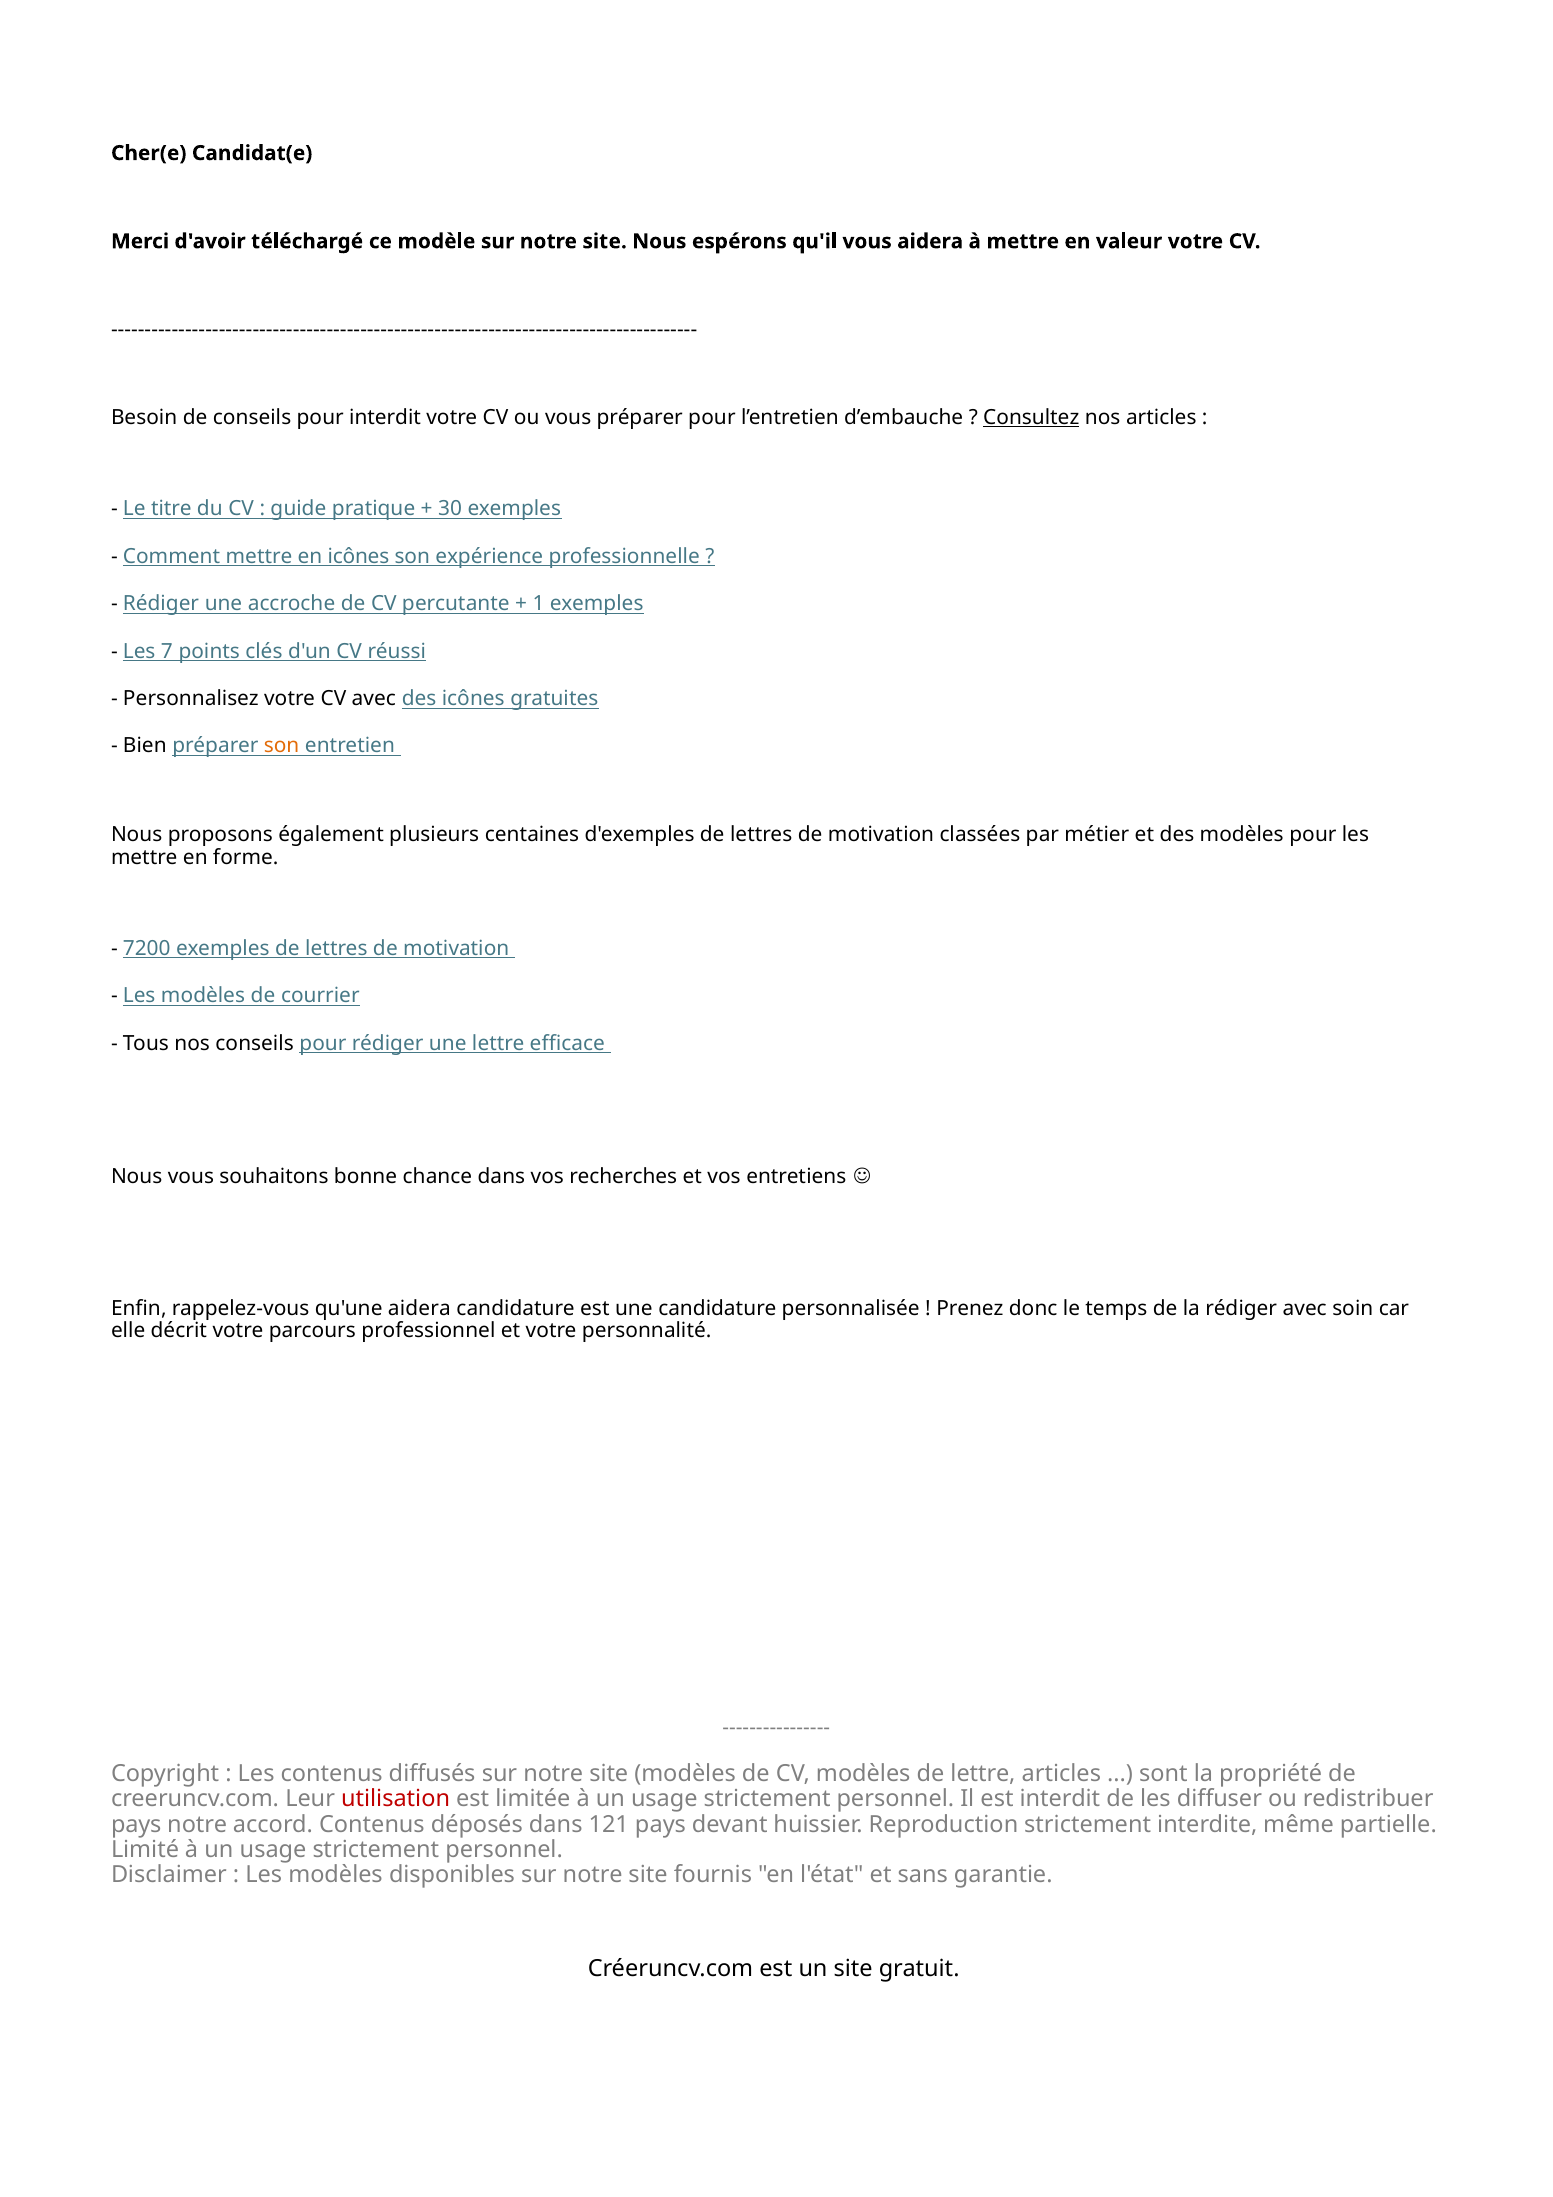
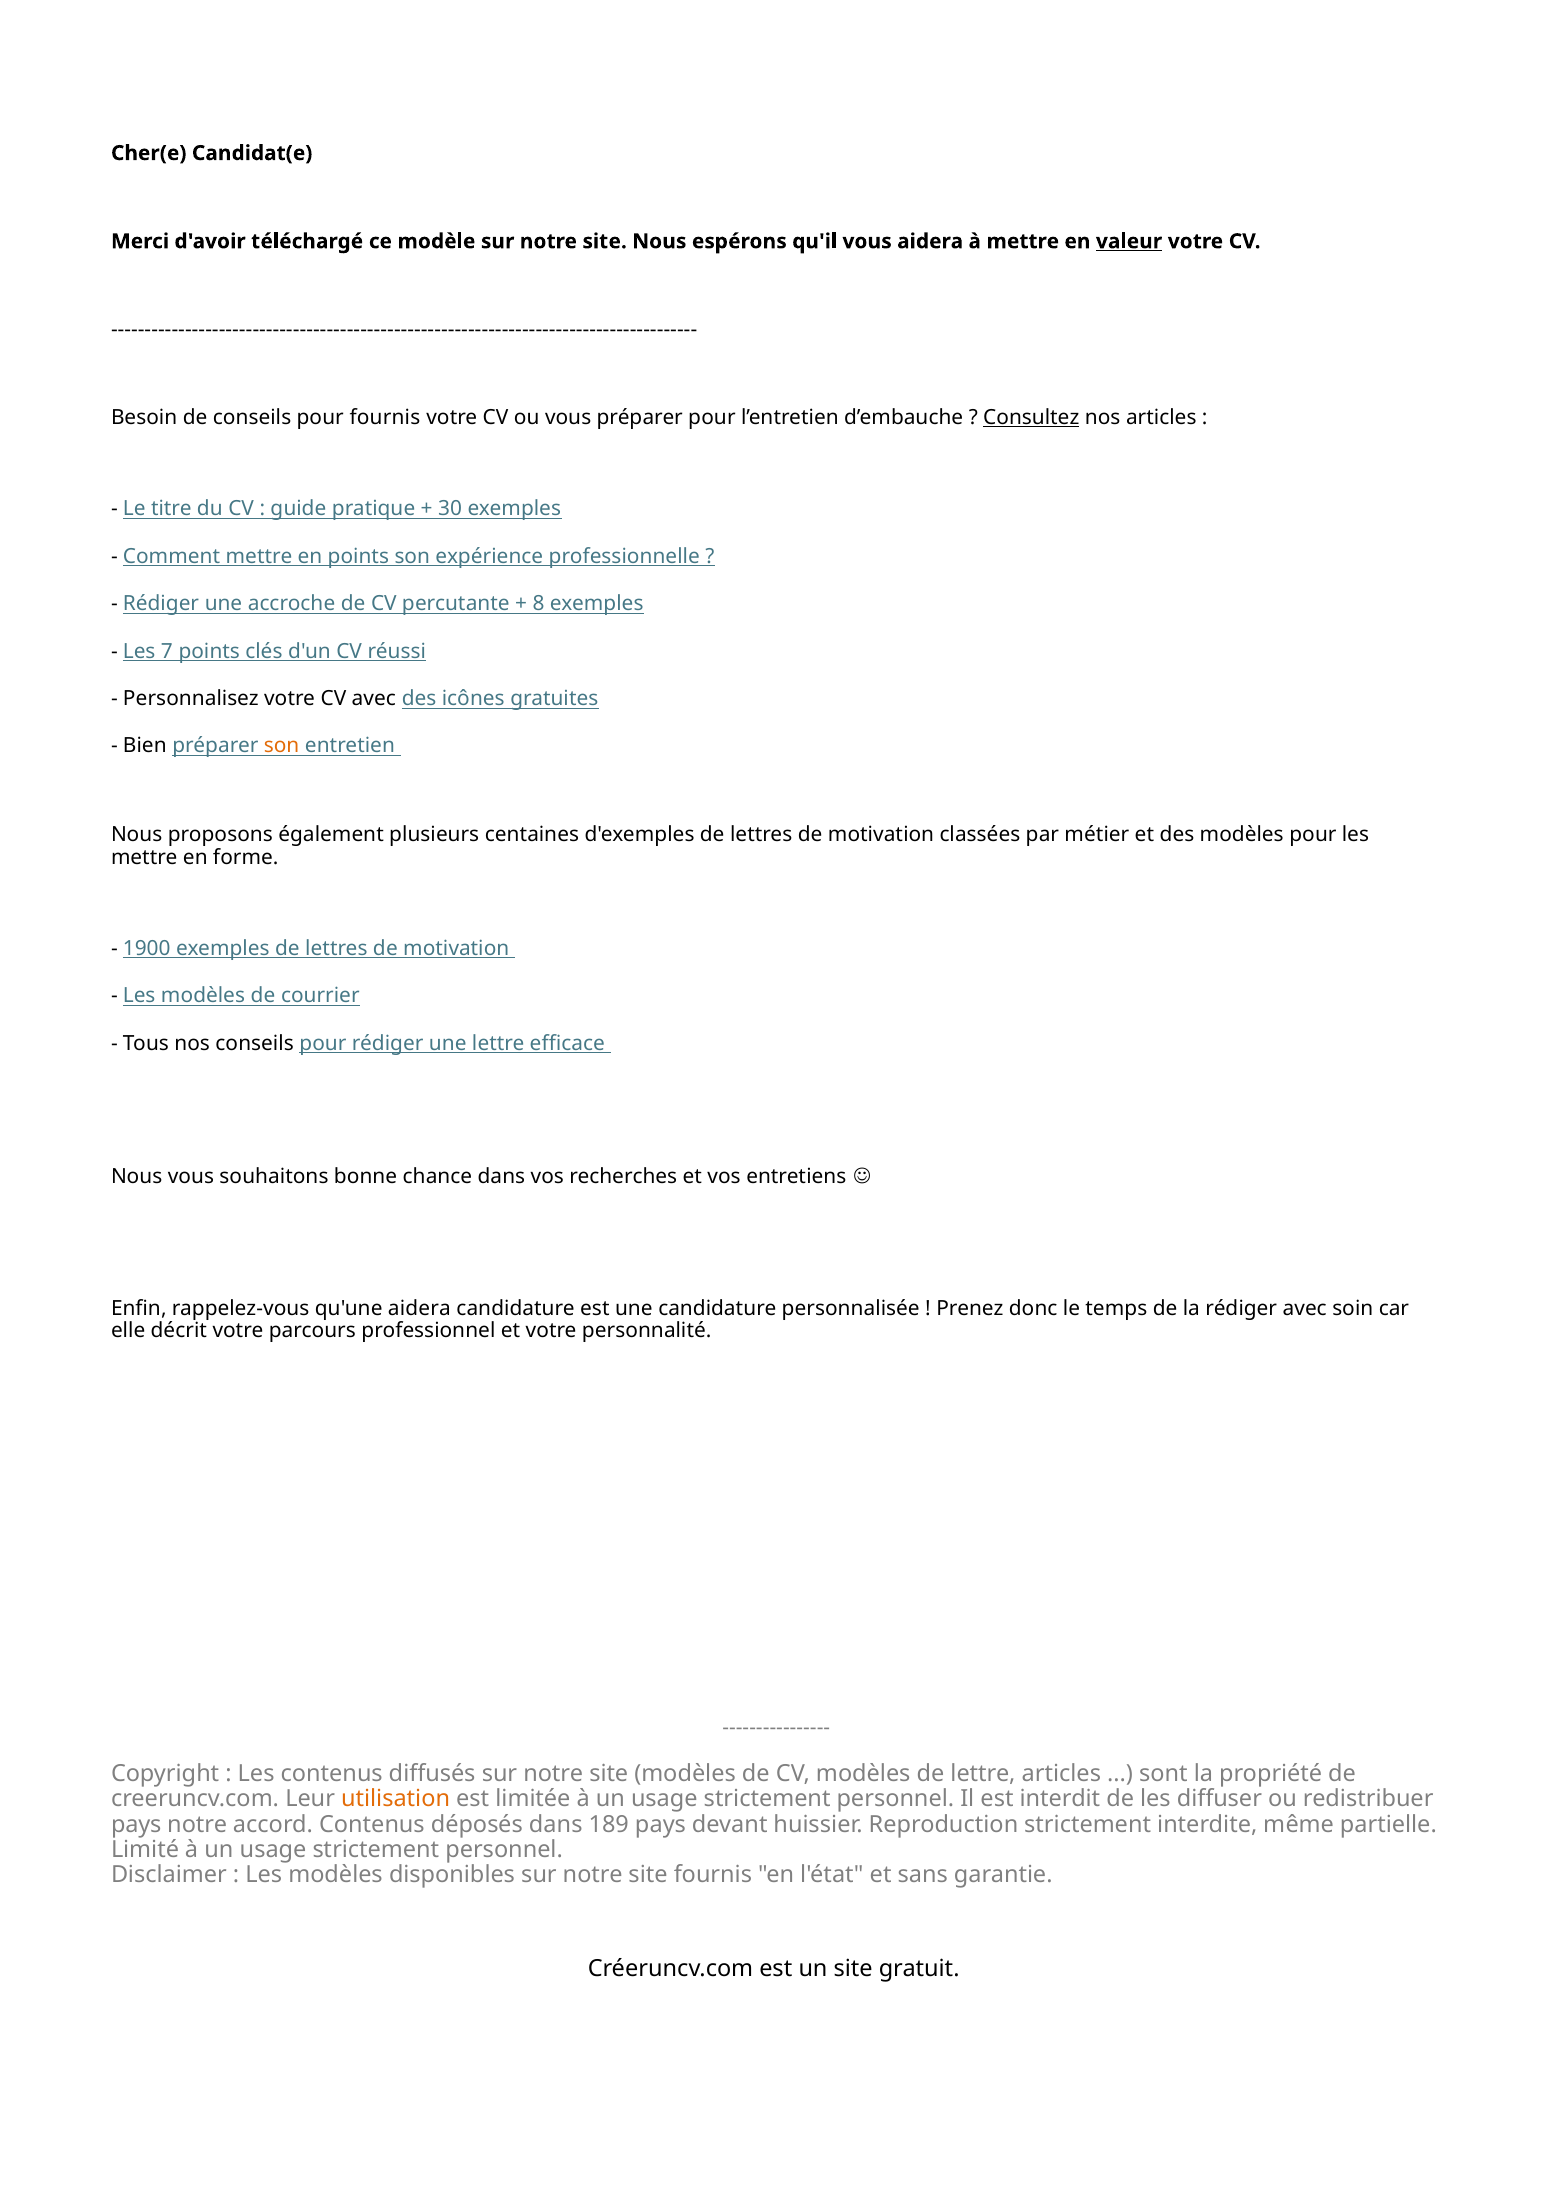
valeur underline: none -> present (1129, 241)
pour interdit: interdit -> fournis (385, 418)
en icônes: icônes -> points (358, 556)
1: 1 -> 8 (539, 603)
7200: 7200 -> 1900 (147, 948)
utilisation colour: red -> orange (396, 1798)
121: 121 -> 189 (609, 1824)
